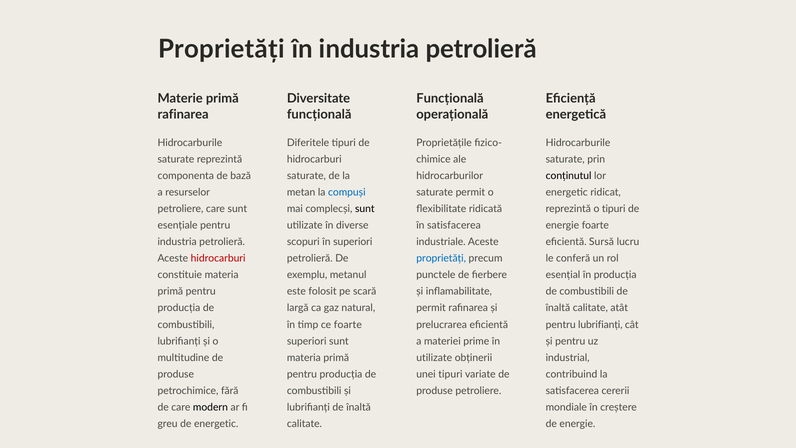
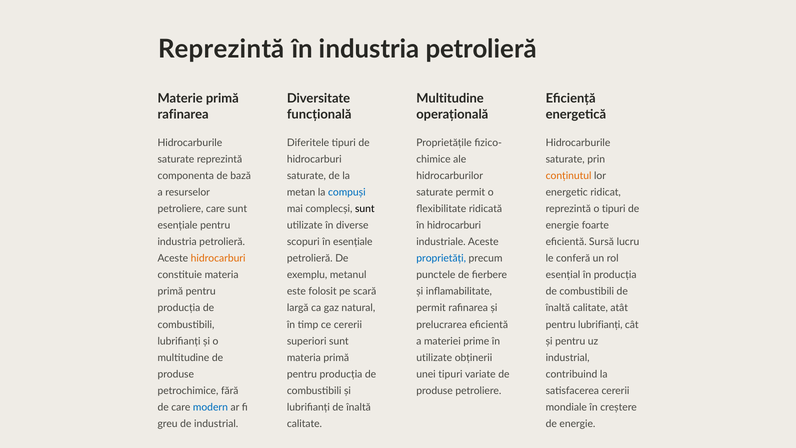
Proprietăți: Proprietăți -> Reprezintă (221, 49)
Funcțională: Funcțională -> Multitudine (450, 98)
conținutul colour: black -> orange (569, 176)
în satisfacerea: satisfacerea -> hidrocarburi (454, 225)
în superiori: superiori -> esențiale (353, 242)
hidrocarburi colour: red -> orange (218, 258)
ce foarte: foarte -> cererii (348, 324)
modern colour: black -> blue (210, 407)
de energetic: energetic -> industrial (216, 424)
